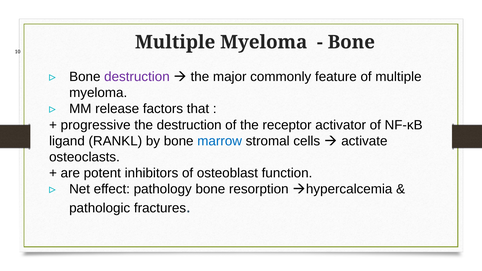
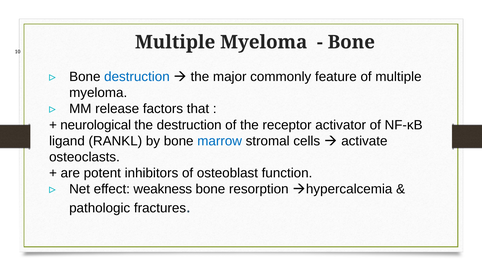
destruction colour: purple -> blue (137, 77)
progressive: progressive -> neurological (96, 125)
pathology: pathology -> weakness (163, 189)
